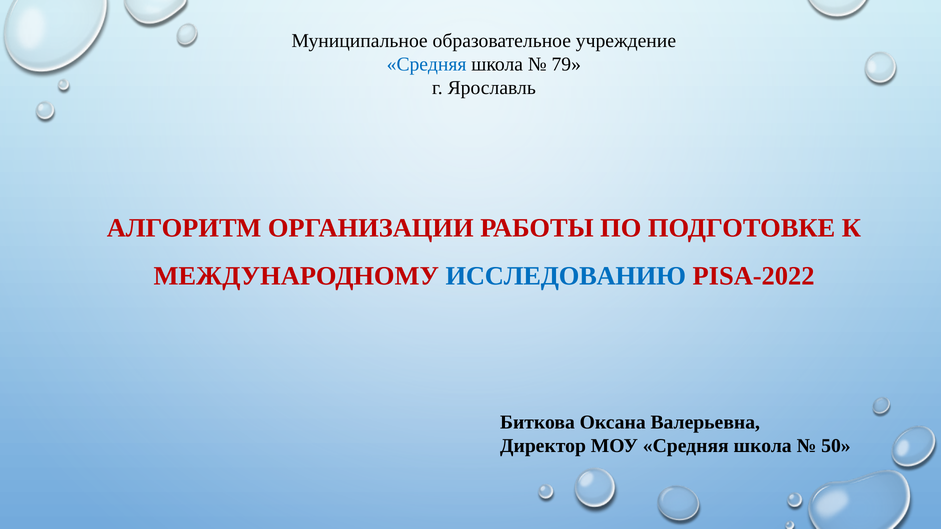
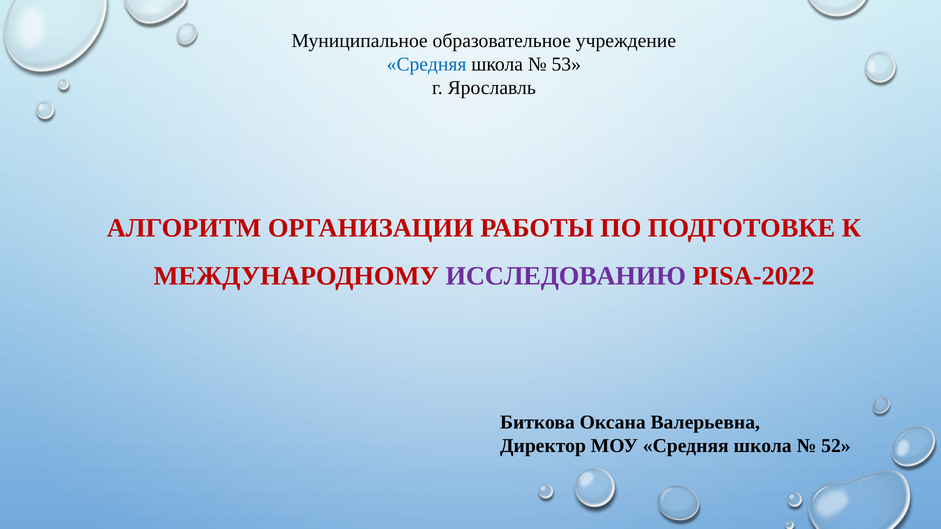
79: 79 -> 53 (566, 64)
ИССЛЕДОВАНИЮ colour: blue -> purple (566, 276)
50: 50 -> 52 (836, 446)
